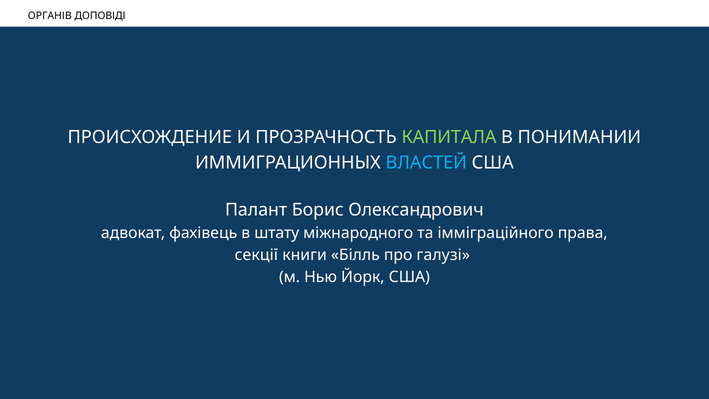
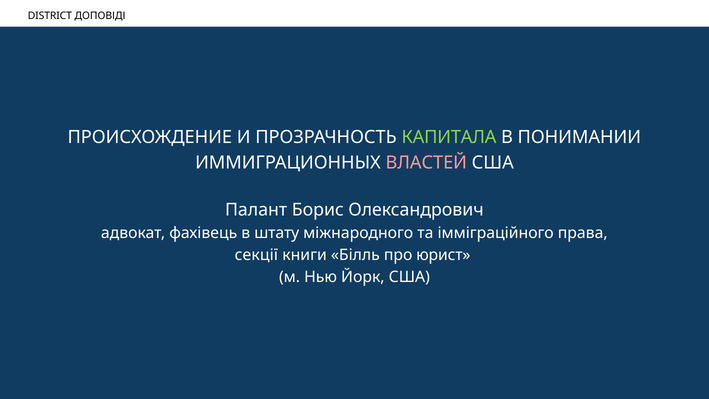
ОРГАНІВ: ОРГАНІВ -> DISTRICT (50, 16)
ВЛАСТЕЙ colour: light blue -> pink (426, 163)
галузі: галузі -> юрист (443, 255)
